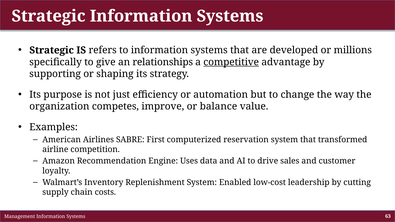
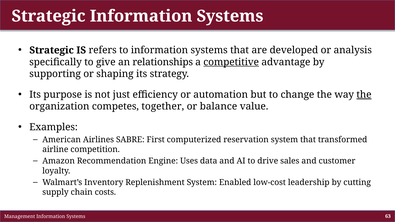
millions: millions -> analysis (353, 50)
the underline: none -> present (364, 95)
improve: improve -> together (163, 107)
